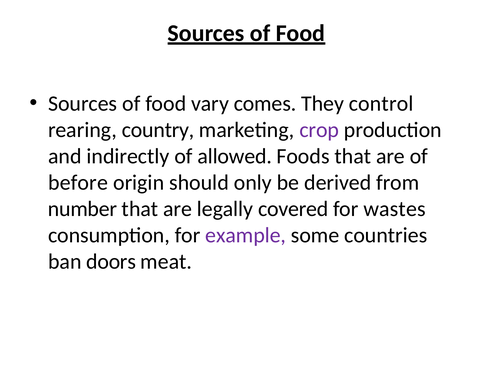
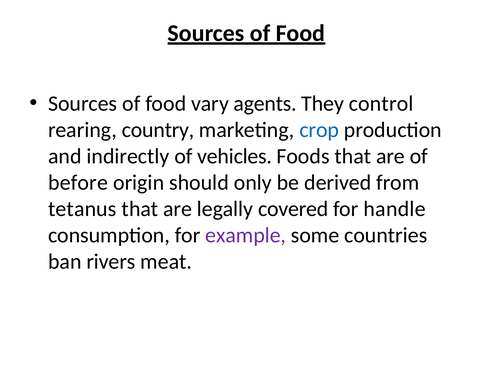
comes: comes -> agents (265, 103)
crop colour: purple -> blue (319, 130)
allowed: allowed -> vehicles (235, 156)
number: number -> tetanus (82, 209)
wastes: wastes -> handle (395, 209)
doors: doors -> rivers (111, 261)
